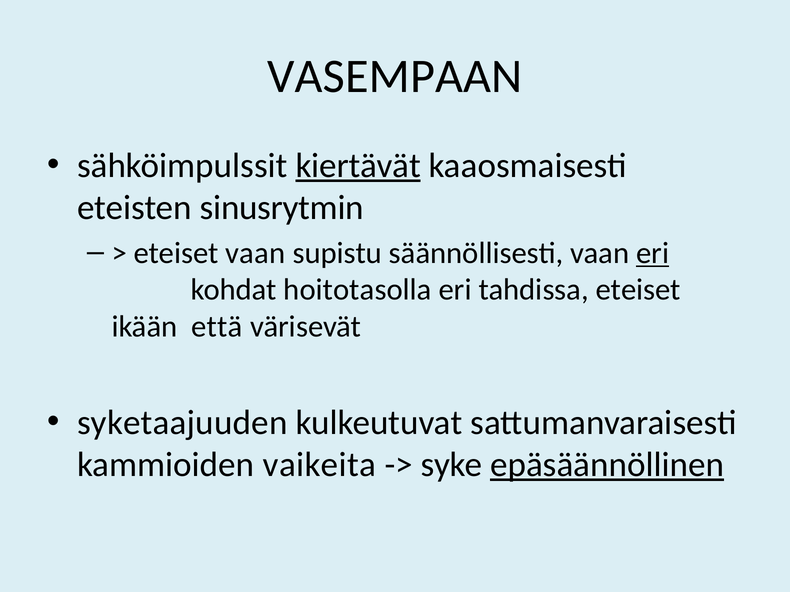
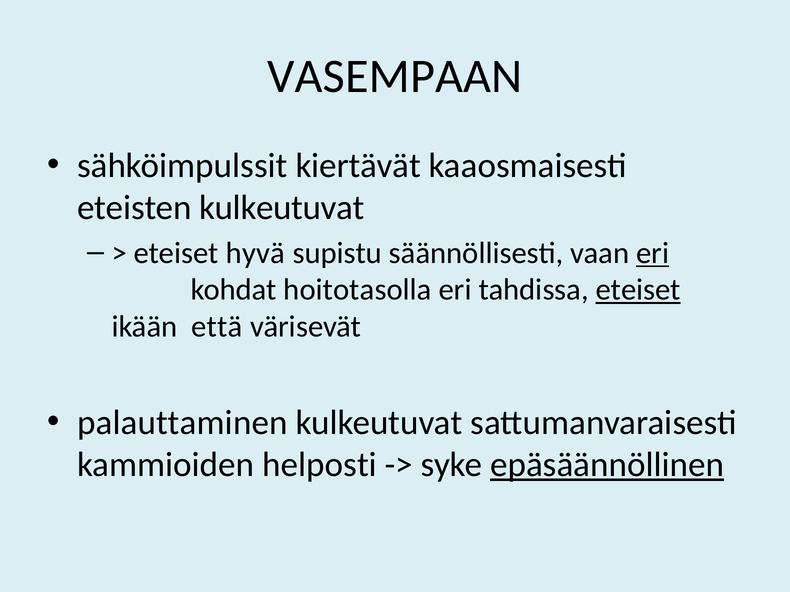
kiertävät underline: present -> none (358, 166)
eteisten sinusrytmin: sinusrytmin -> kulkeutuvat (282, 208)
eteiset vaan: vaan -> hyvä (255, 253)
eteiset underline: none -> present (638, 290)
syketaajuuden: syketaajuuden -> palauttaminen (182, 423)
vaikeita: vaikeita -> helposti (320, 465)
